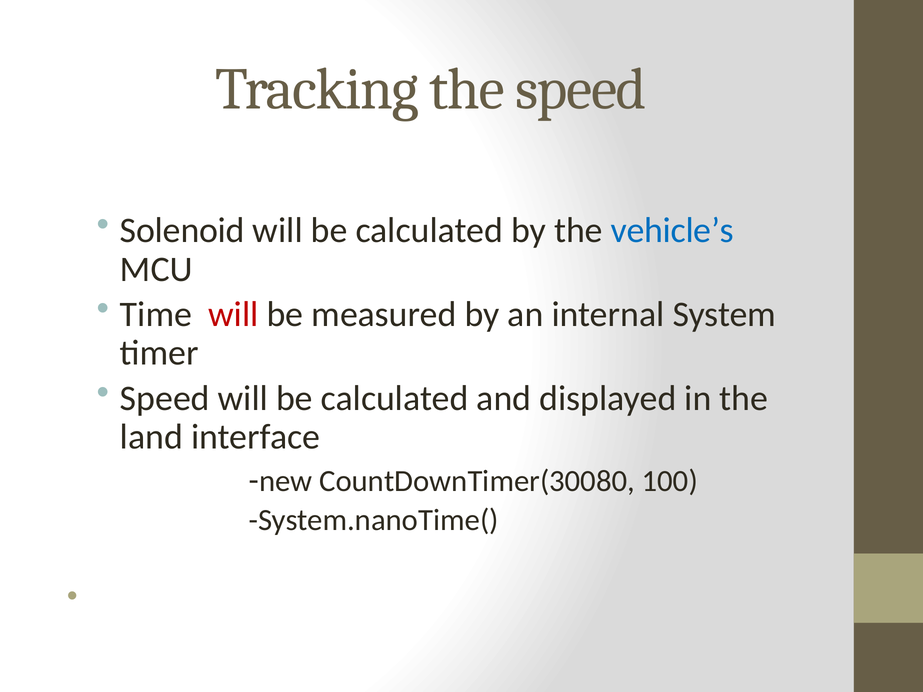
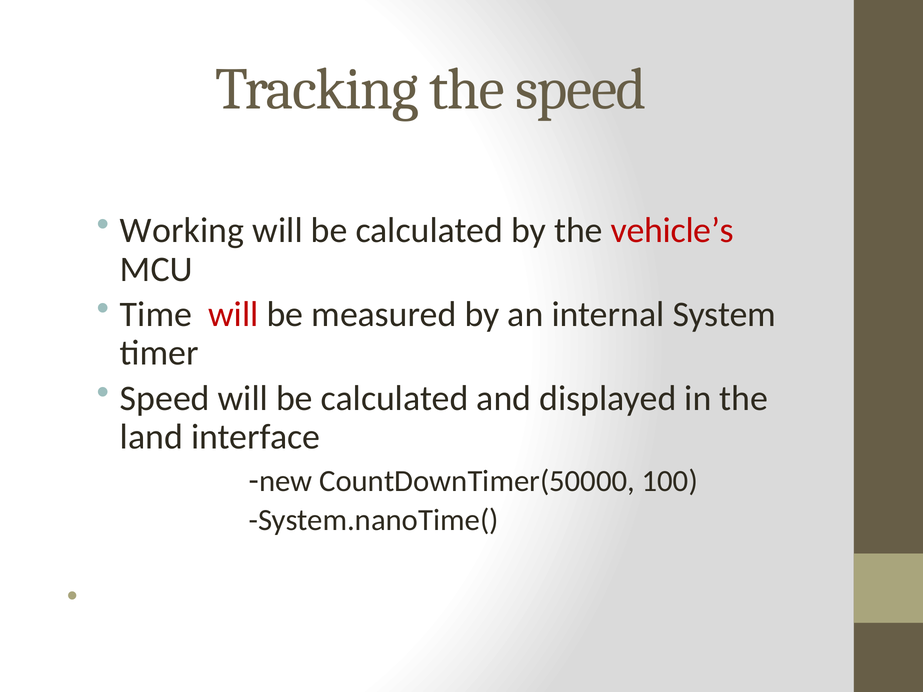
Solenoid: Solenoid -> Working (182, 230)
vehicle’s colour: blue -> red (672, 230)
CountDownTimer(30080: CountDownTimer(30080 -> CountDownTimer(50000 (477, 481)
